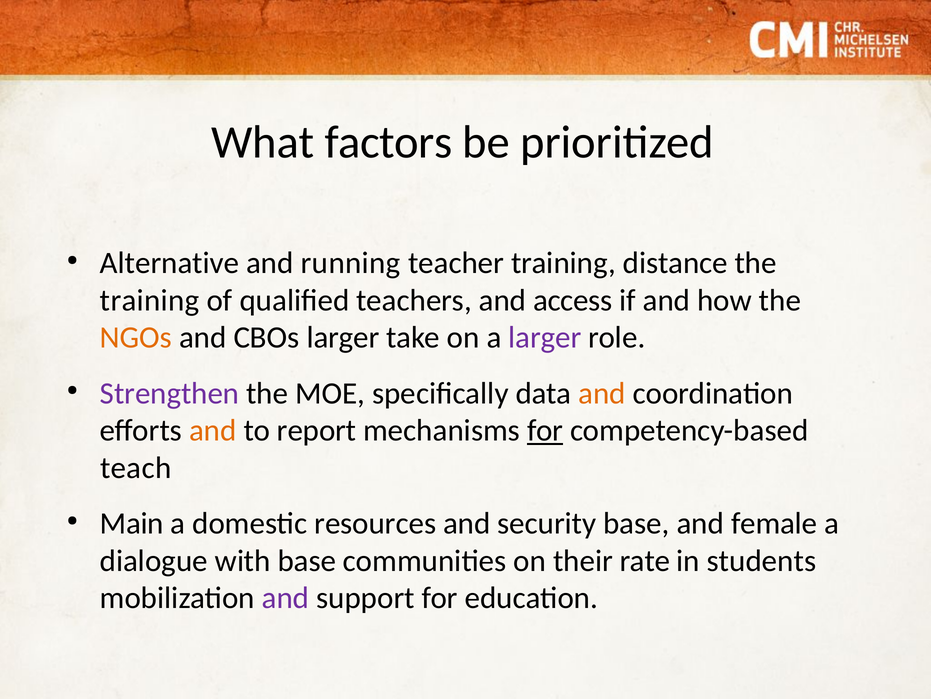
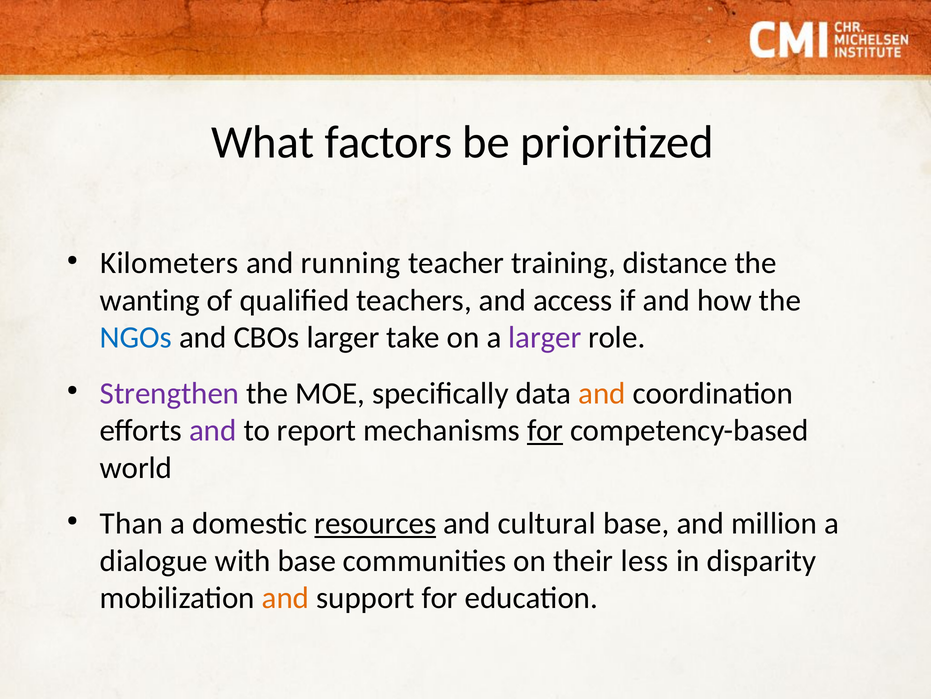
Alternative: Alternative -> Kilometers (169, 263)
training: training -> wanting (150, 300)
NGOs colour: orange -> blue (136, 337)
and colour: orange -> purple (213, 430)
teach: teach -> world (136, 467)
Main: Main -> Than (132, 523)
resources underline: none -> present (375, 523)
security: security -> cultural (547, 523)
female: female -> million (774, 523)
rate: rate -> less (644, 560)
students: students -> disparity (761, 560)
and colour: purple -> orange (285, 597)
